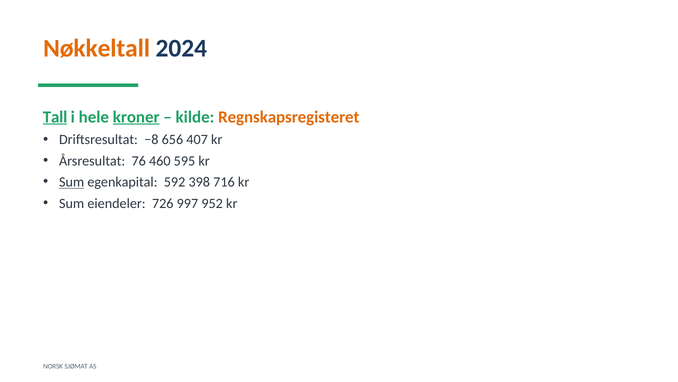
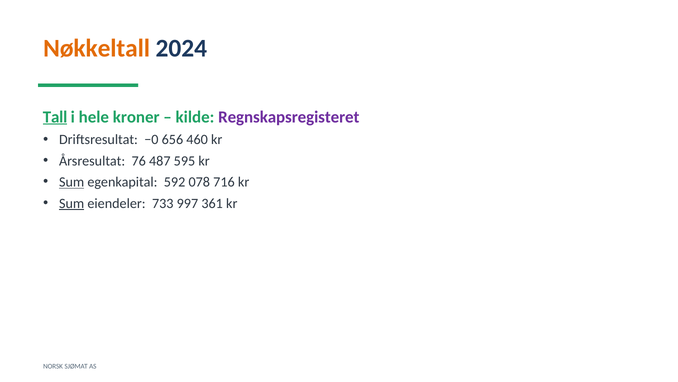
kroner underline: present -> none (136, 117)
Regnskapsregisteret colour: orange -> purple (289, 117)
−8: −8 -> −0 (151, 139)
407: 407 -> 460 (197, 139)
460: 460 -> 487 (160, 161)
398: 398 -> 078 (199, 182)
Sum underline: none -> present (72, 203)
726: 726 -> 733 (163, 203)
952: 952 -> 361 (212, 203)
